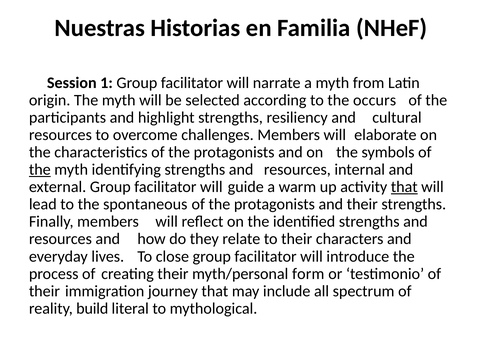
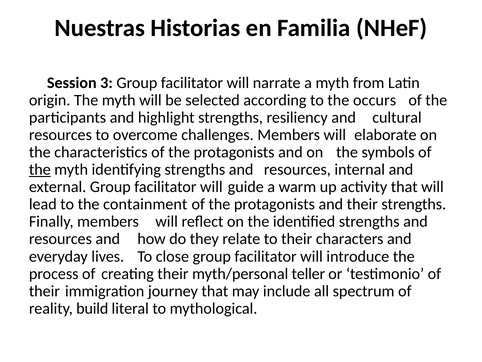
1: 1 -> 3 (107, 83)
that underline: present -> none (404, 187)
spontaneous: spontaneous -> containment (145, 204)
form: form -> teller (308, 273)
